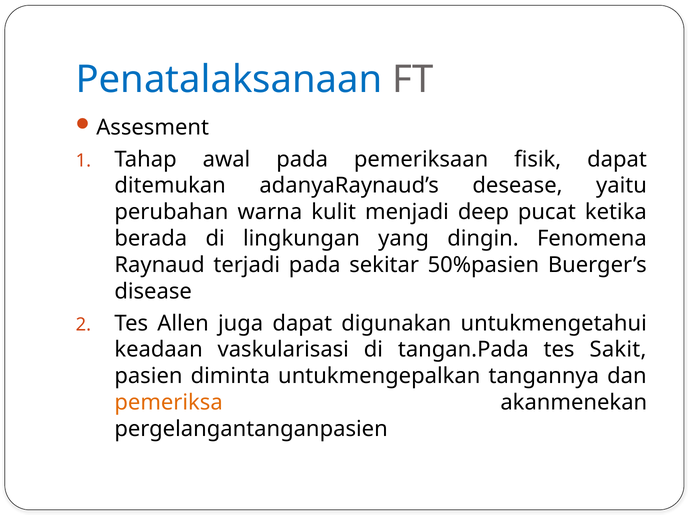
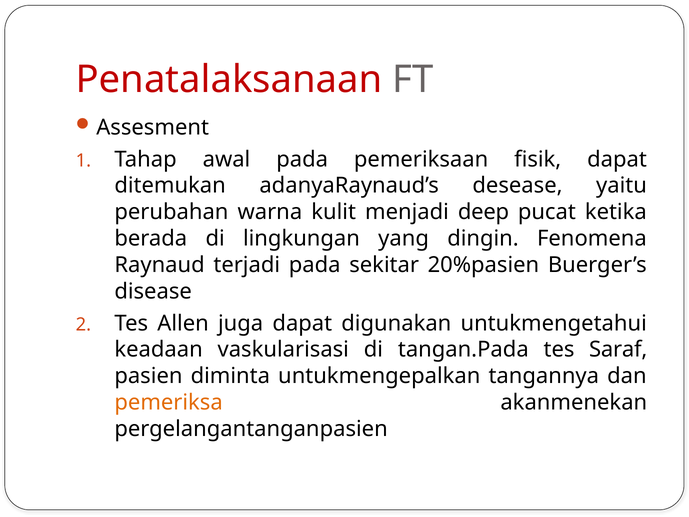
Penatalaksanaan colour: blue -> red (229, 80)
50%pasien: 50%pasien -> 20%pasien (483, 265)
Sakit: Sakit -> Saraf (618, 350)
